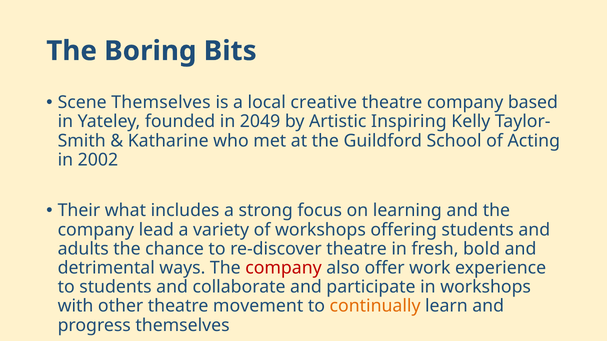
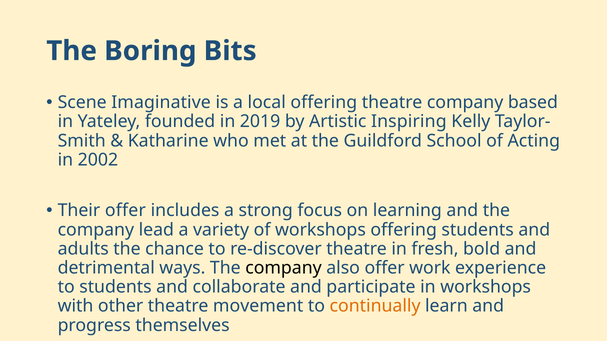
Scene Themselves: Themselves -> Imaginative (161, 103)
local creative: creative -> offering (324, 103)
2049: 2049 -> 2019 (260, 122)
Their what: what -> offer (125, 211)
company colour: red -> black (284, 268)
